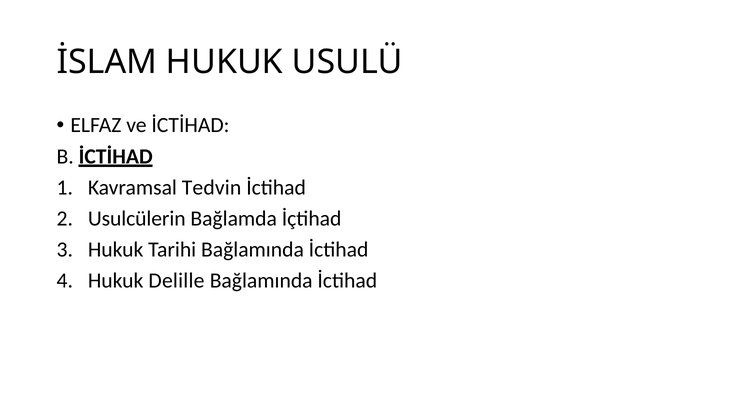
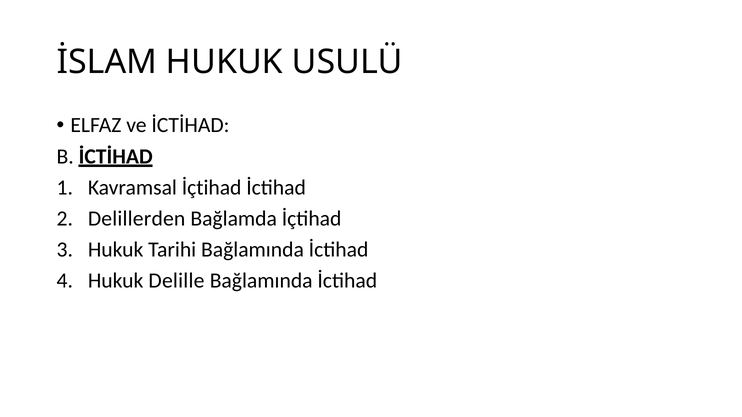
Kavramsal Tedvin: Tedvin -> İçtihad (212, 188)
Usulcülerin: Usulcülerin -> Delillerden (137, 219)
